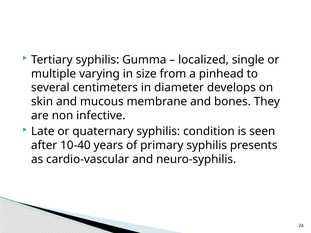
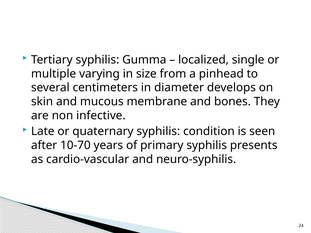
10-40: 10-40 -> 10-70 (75, 146)
